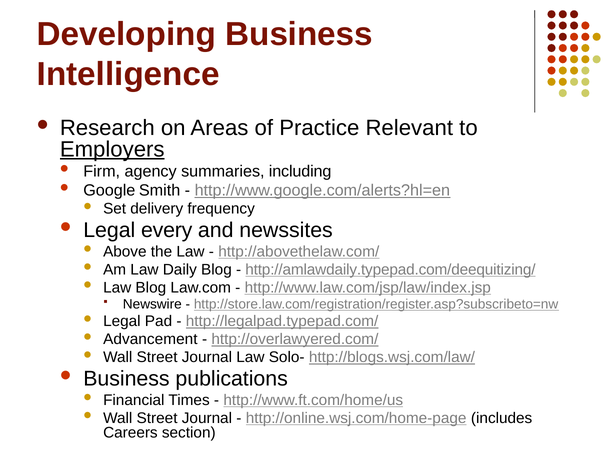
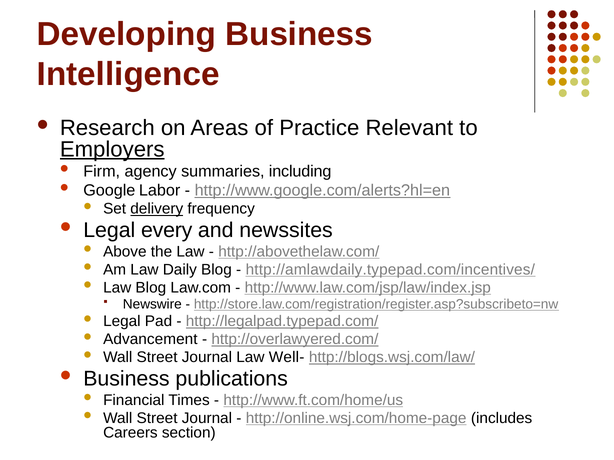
Smith: Smith -> Labor (160, 191)
delivery underline: none -> present (157, 209)
http://amlawdaily.typepad.com/deequitizing/: http://amlawdaily.typepad.com/deequitizing/ -> http://amlawdaily.typepad.com/incentives/ (390, 270)
Solo-: Solo- -> Well- (287, 358)
